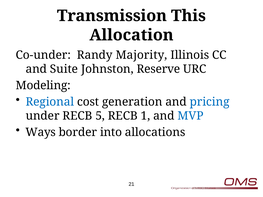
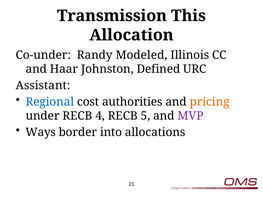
Majority: Majority -> Modeled (142, 55)
Suite: Suite -> Haar (64, 69)
Reserve: Reserve -> Defined (158, 69)
Modeling: Modeling -> Assistant (43, 86)
generation: generation -> authorities (132, 102)
pricing colour: blue -> orange (210, 102)
5: 5 -> 4 (100, 116)
1: 1 -> 5 (145, 116)
MVP colour: blue -> purple (191, 116)
